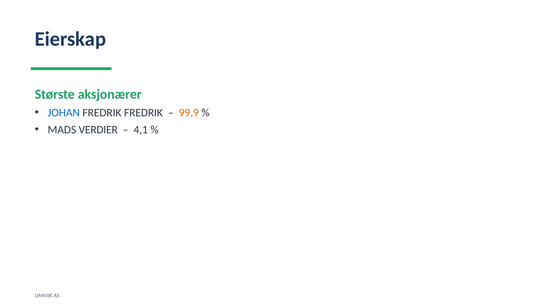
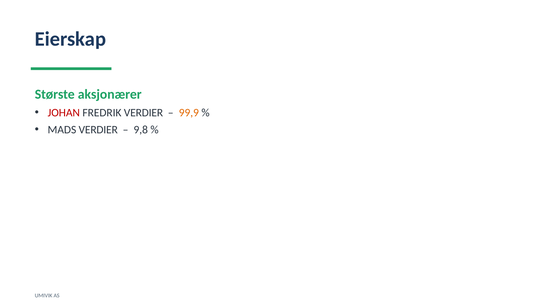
JOHAN colour: blue -> red (64, 112)
FREDRIK FREDRIK: FREDRIK -> VERDIER (143, 112)
4,1: 4,1 -> 9,8 (141, 130)
